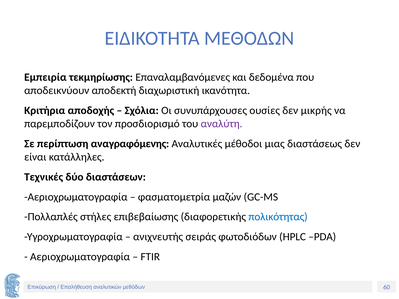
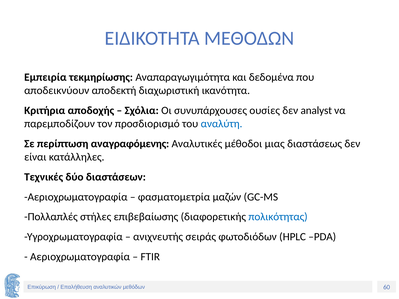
Επαναλαμβανόμενες: Επαναλαμβανόμενες -> Αναπαραγωγιμότητα (183, 77)
μικρής: μικρής -> analyst (316, 111)
αναλύτη colour: purple -> blue (222, 124)
